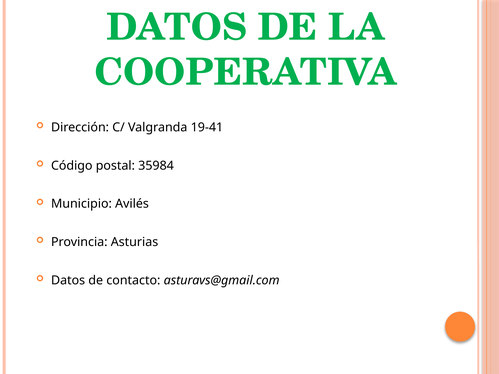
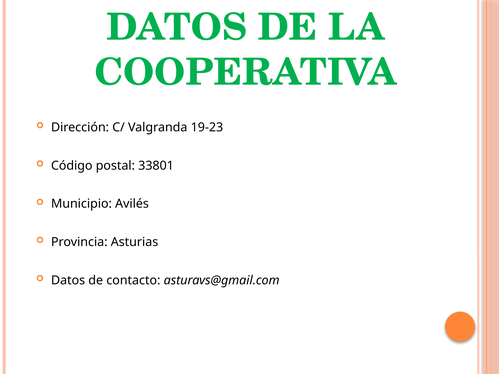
19-41: 19-41 -> 19-23 (207, 127)
35984: 35984 -> 33801 (156, 166)
